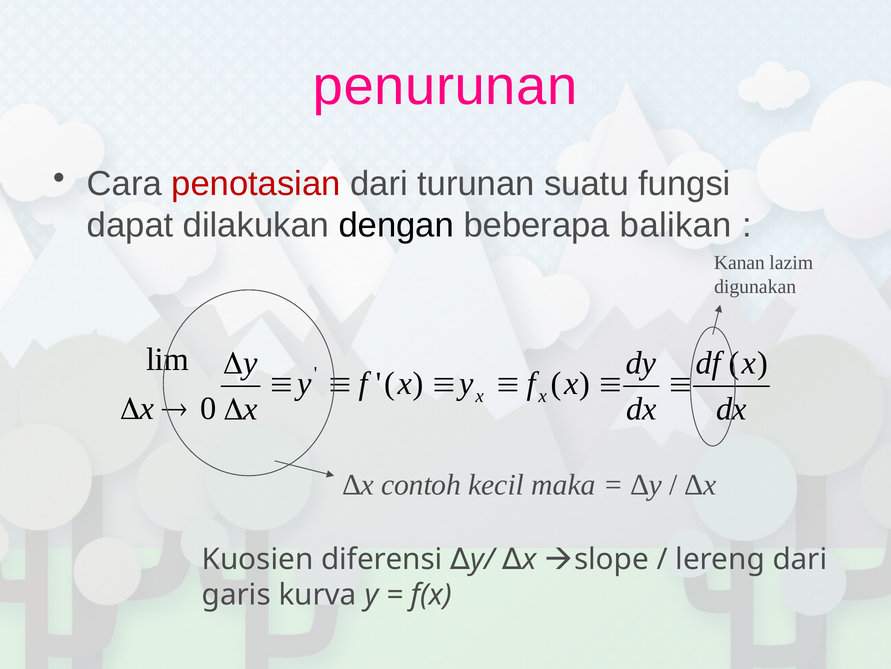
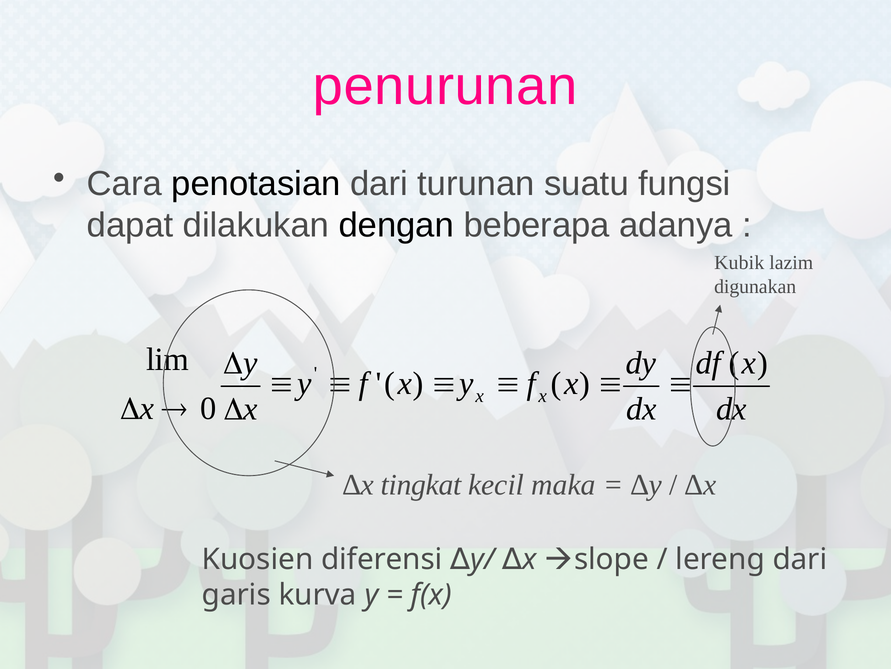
penotasian colour: red -> black (256, 184)
balikan: balikan -> adanya (676, 225)
Kanan: Kanan -> Kubik (739, 263)
contoh: contoh -> tingkat (421, 485)
